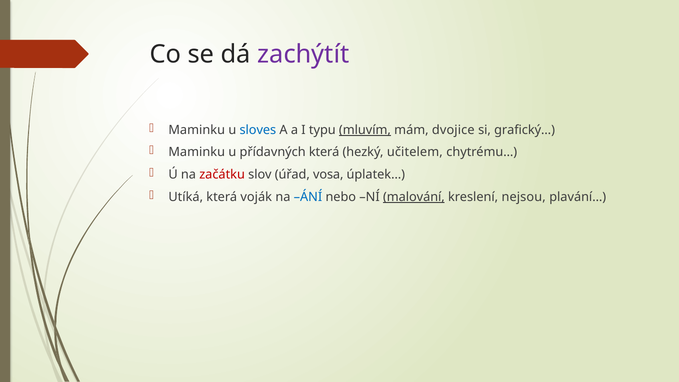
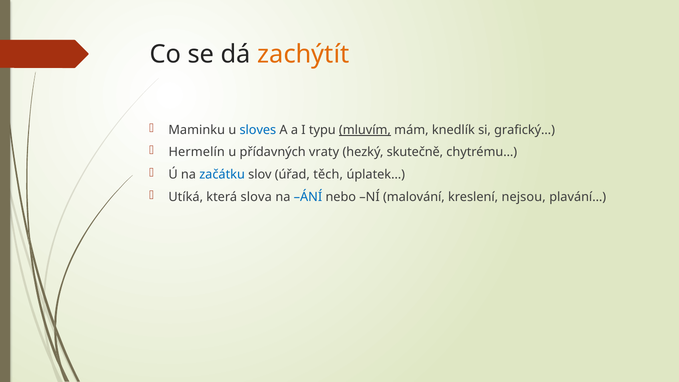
zachýtít colour: purple -> orange (303, 54)
dvojice: dvojice -> knedlík (453, 130)
Maminku: Maminku -> Hermelín (197, 152)
přídavných která: která -> vraty (324, 152)
učitelem: učitelem -> skutečně (415, 152)
začátku colour: red -> blue (222, 175)
vosa: vosa -> těch (328, 175)
voják: voják -> slova (256, 197)
malování underline: present -> none (414, 197)
